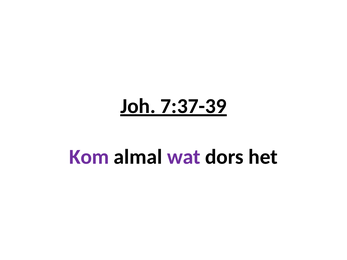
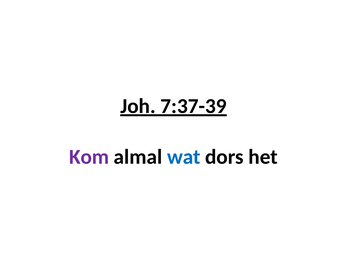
wat colour: purple -> blue (184, 157)
